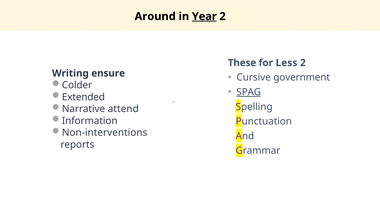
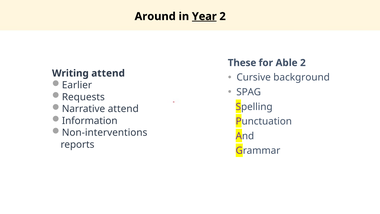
Less: Less -> Able (287, 63)
Writing ensure: ensure -> attend (108, 73)
government: government -> background (302, 77)
Colder: Colder -> Earlier (77, 85)
SPAG underline: present -> none (249, 92)
Extended: Extended -> Requests (83, 97)
